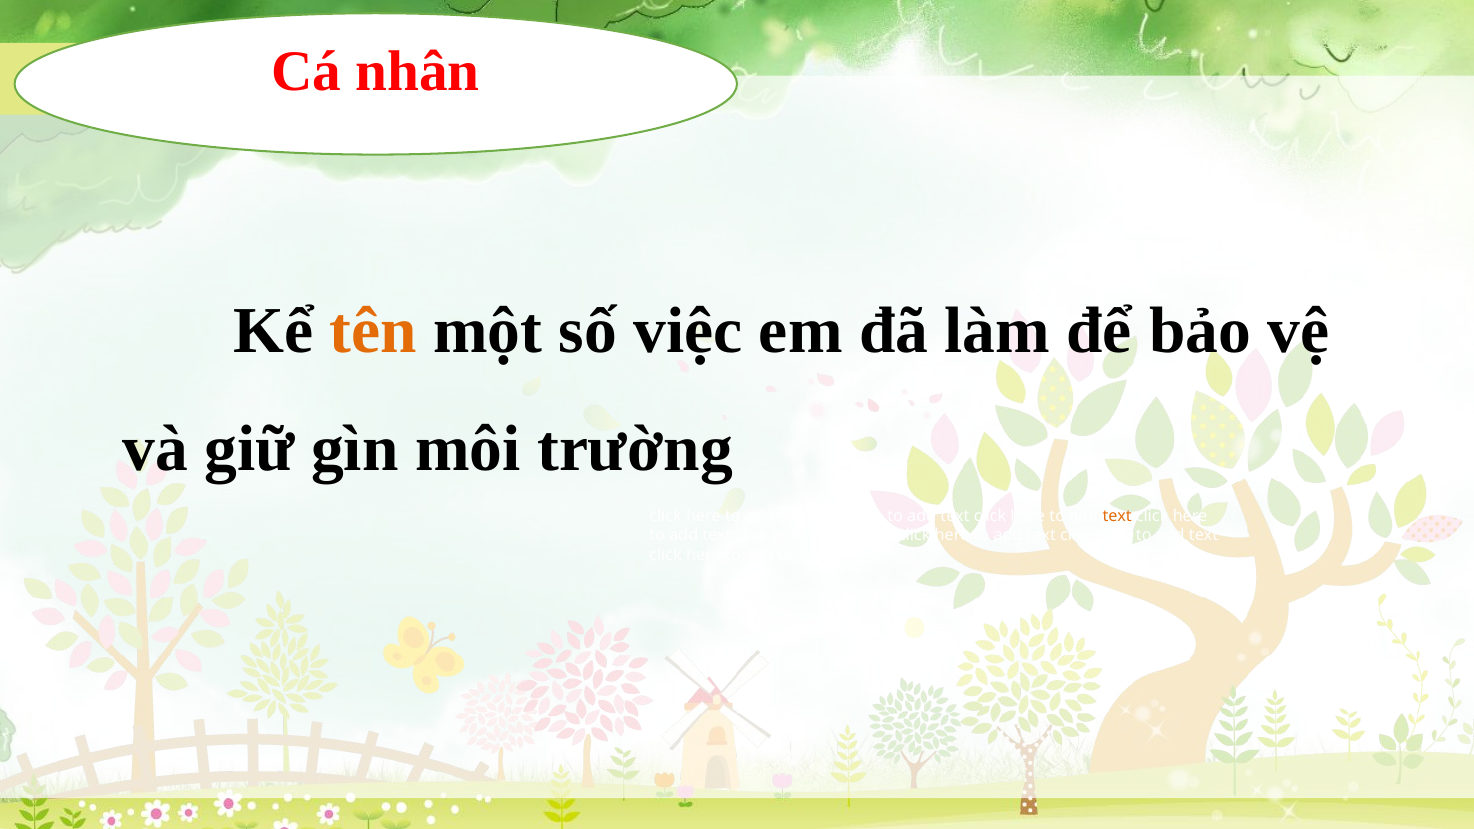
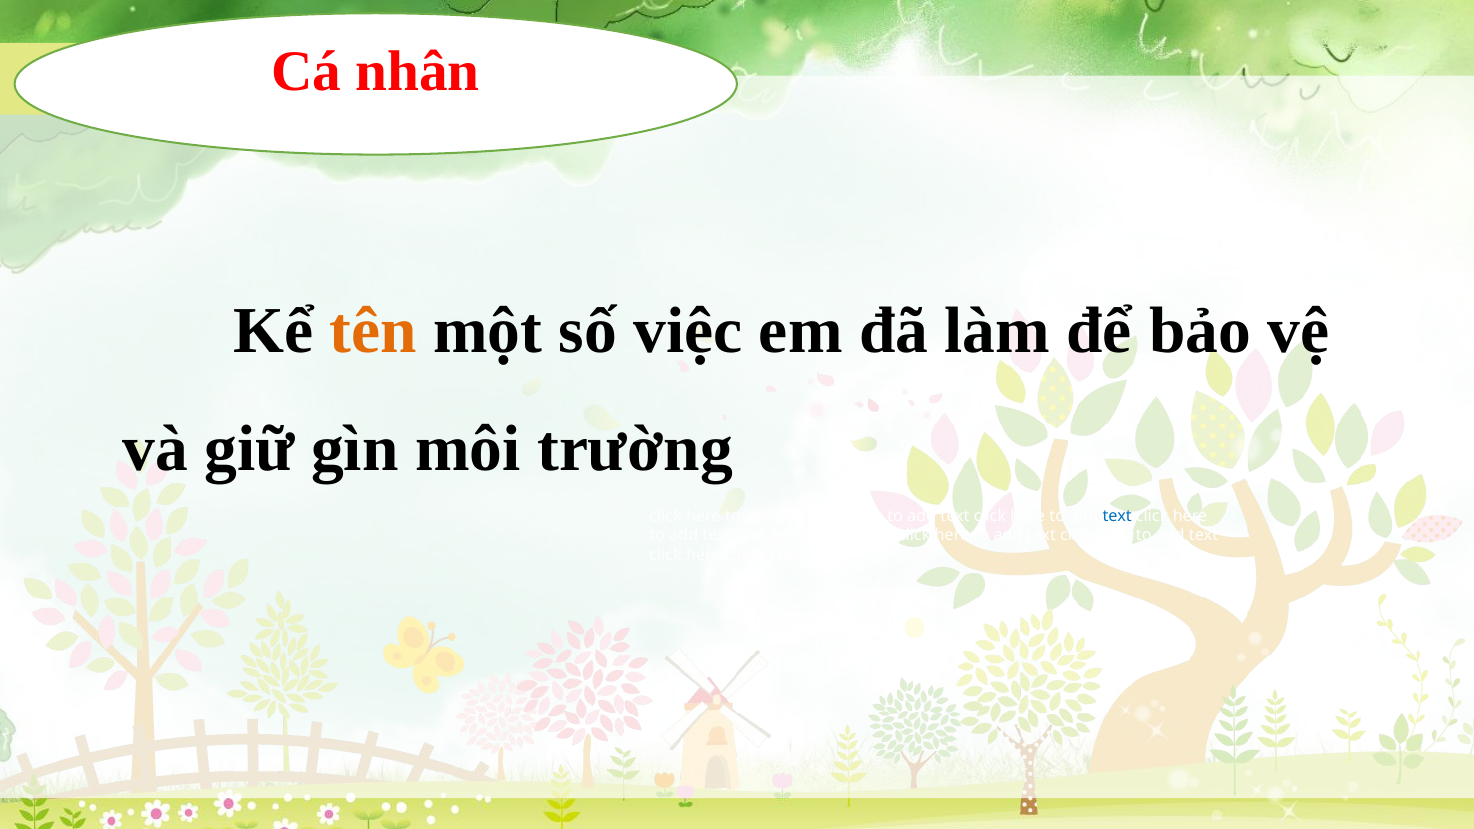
text colour: orange -> blue (1117, 516)
